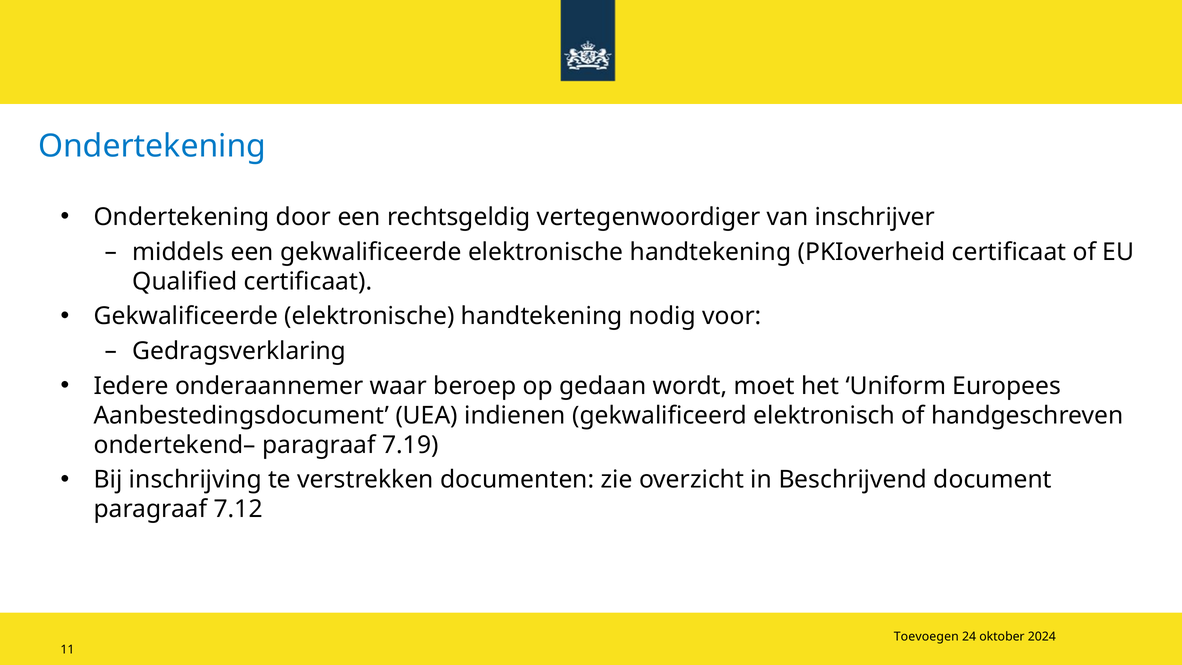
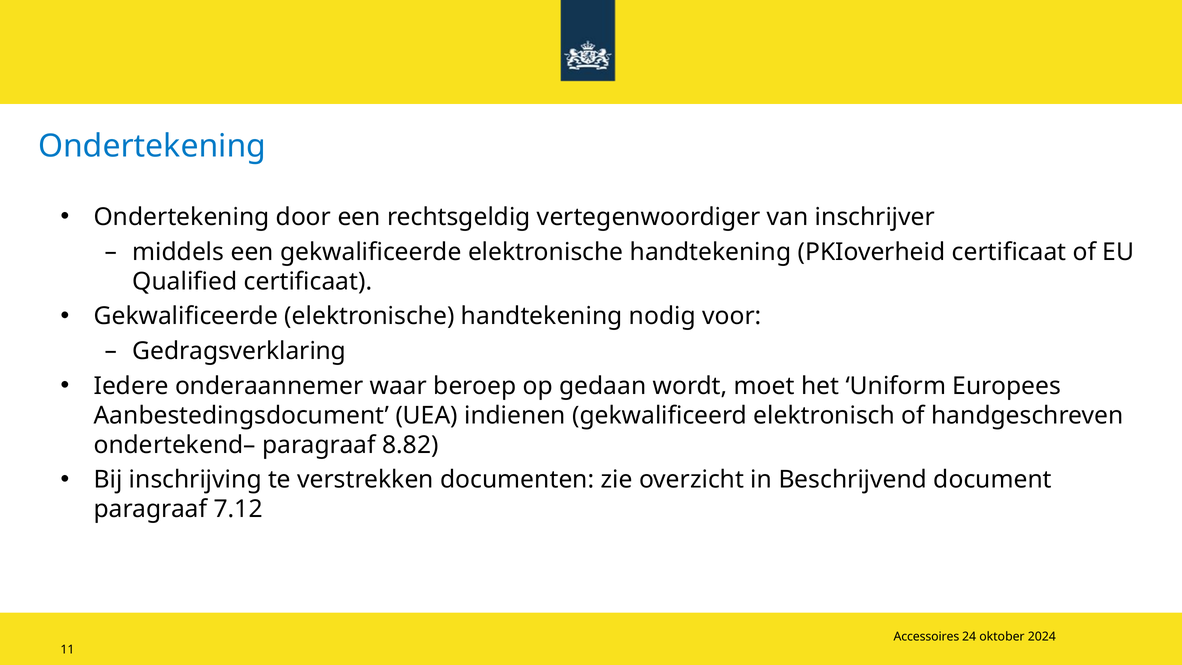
7.19: 7.19 -> 8.82 (410, 445)
Toevoegen: Toevoegen -> Accessoires (926, 636)
